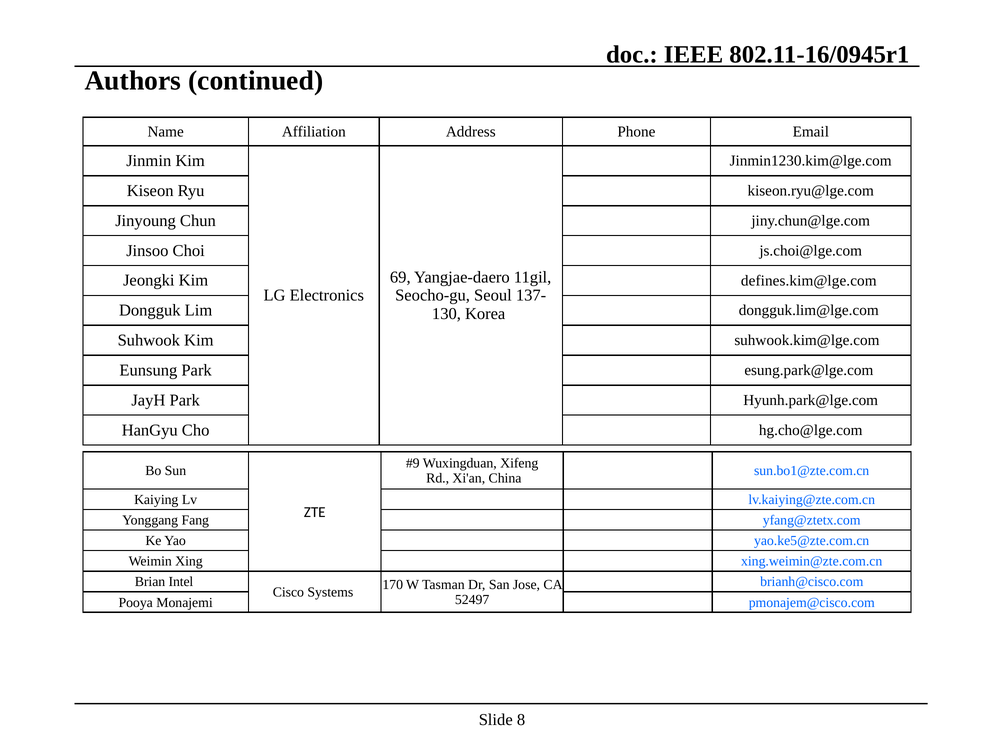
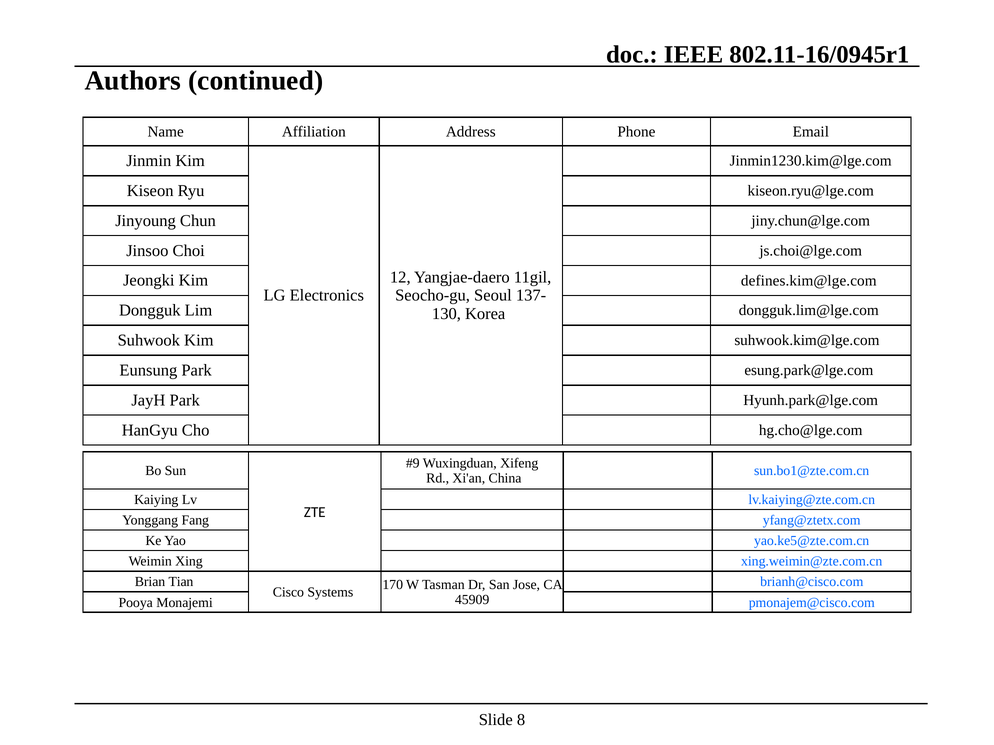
69: 69 -> 12 (400, 277)
Intel: Intel -> Tian (181, 582)
52497: 52497 -> 45909 (472, 600)
